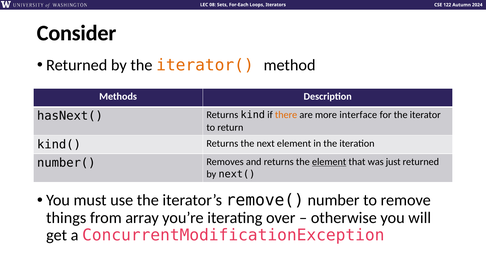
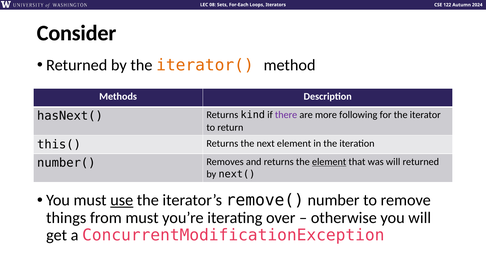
there colour: orange -> purple (286, 115)
interface: interface -> following (358, 115)
kind(: kind( -> this( (59, 145)
was just: just -> will (393, 162)
use underline: none -> present (122, 201)
from array: array -> must (142, 218)
